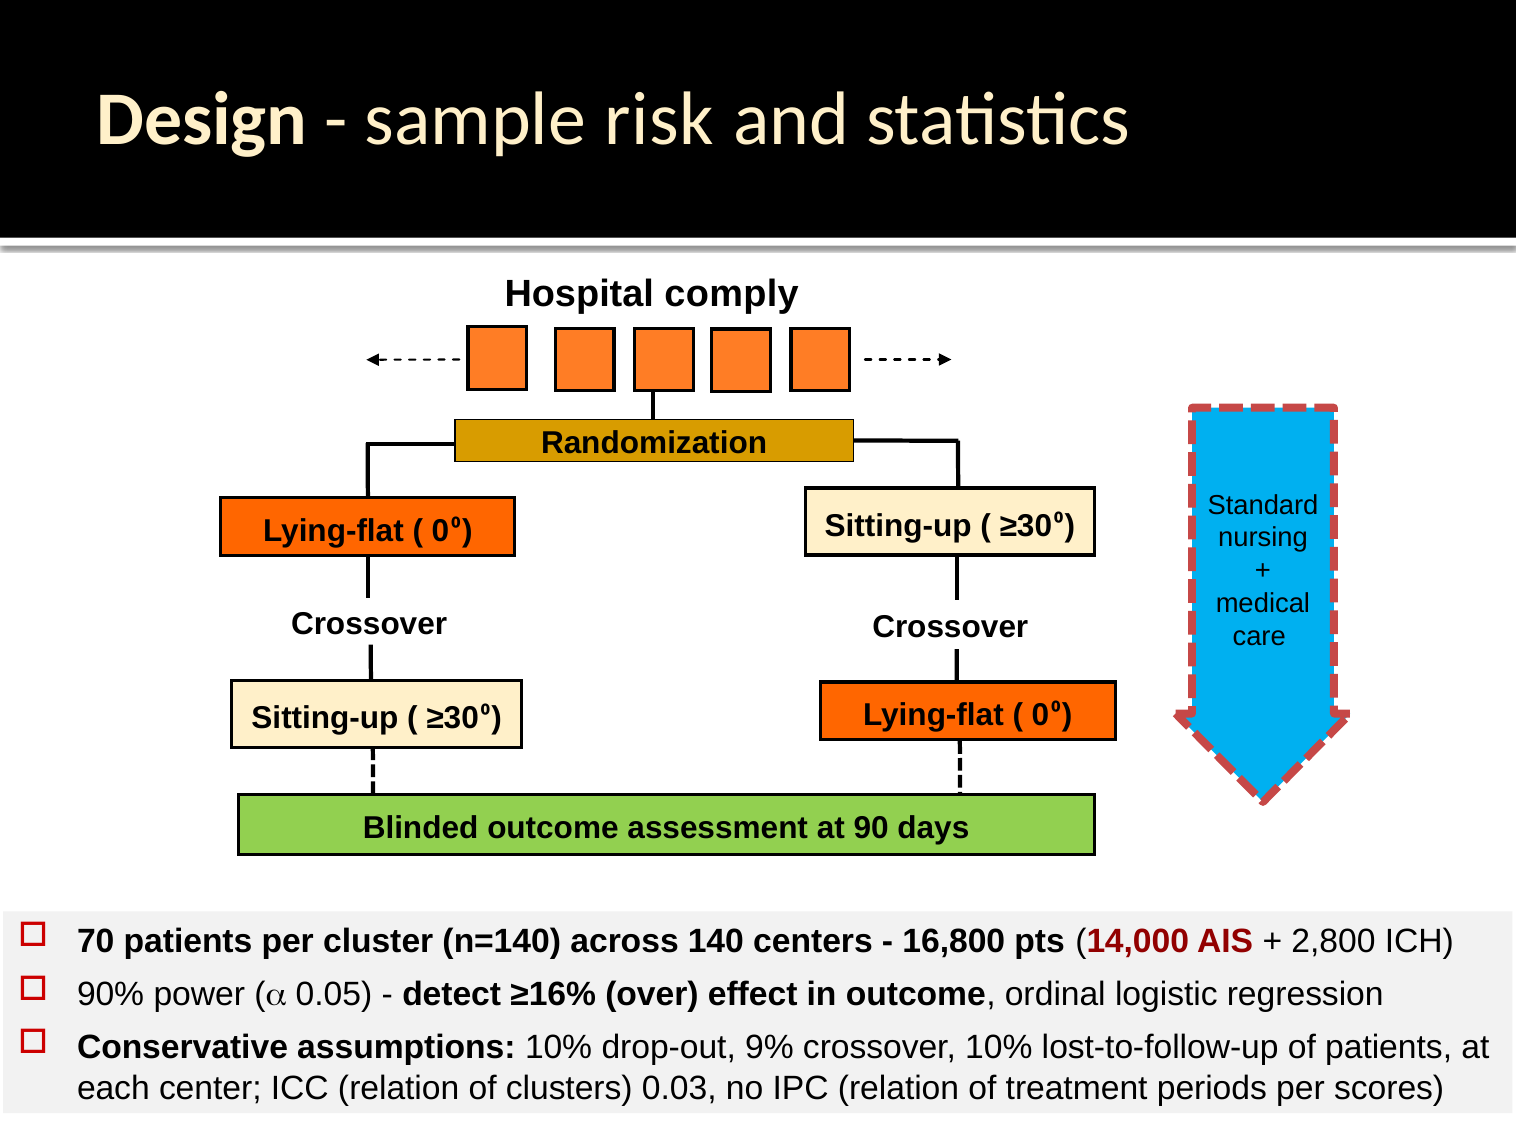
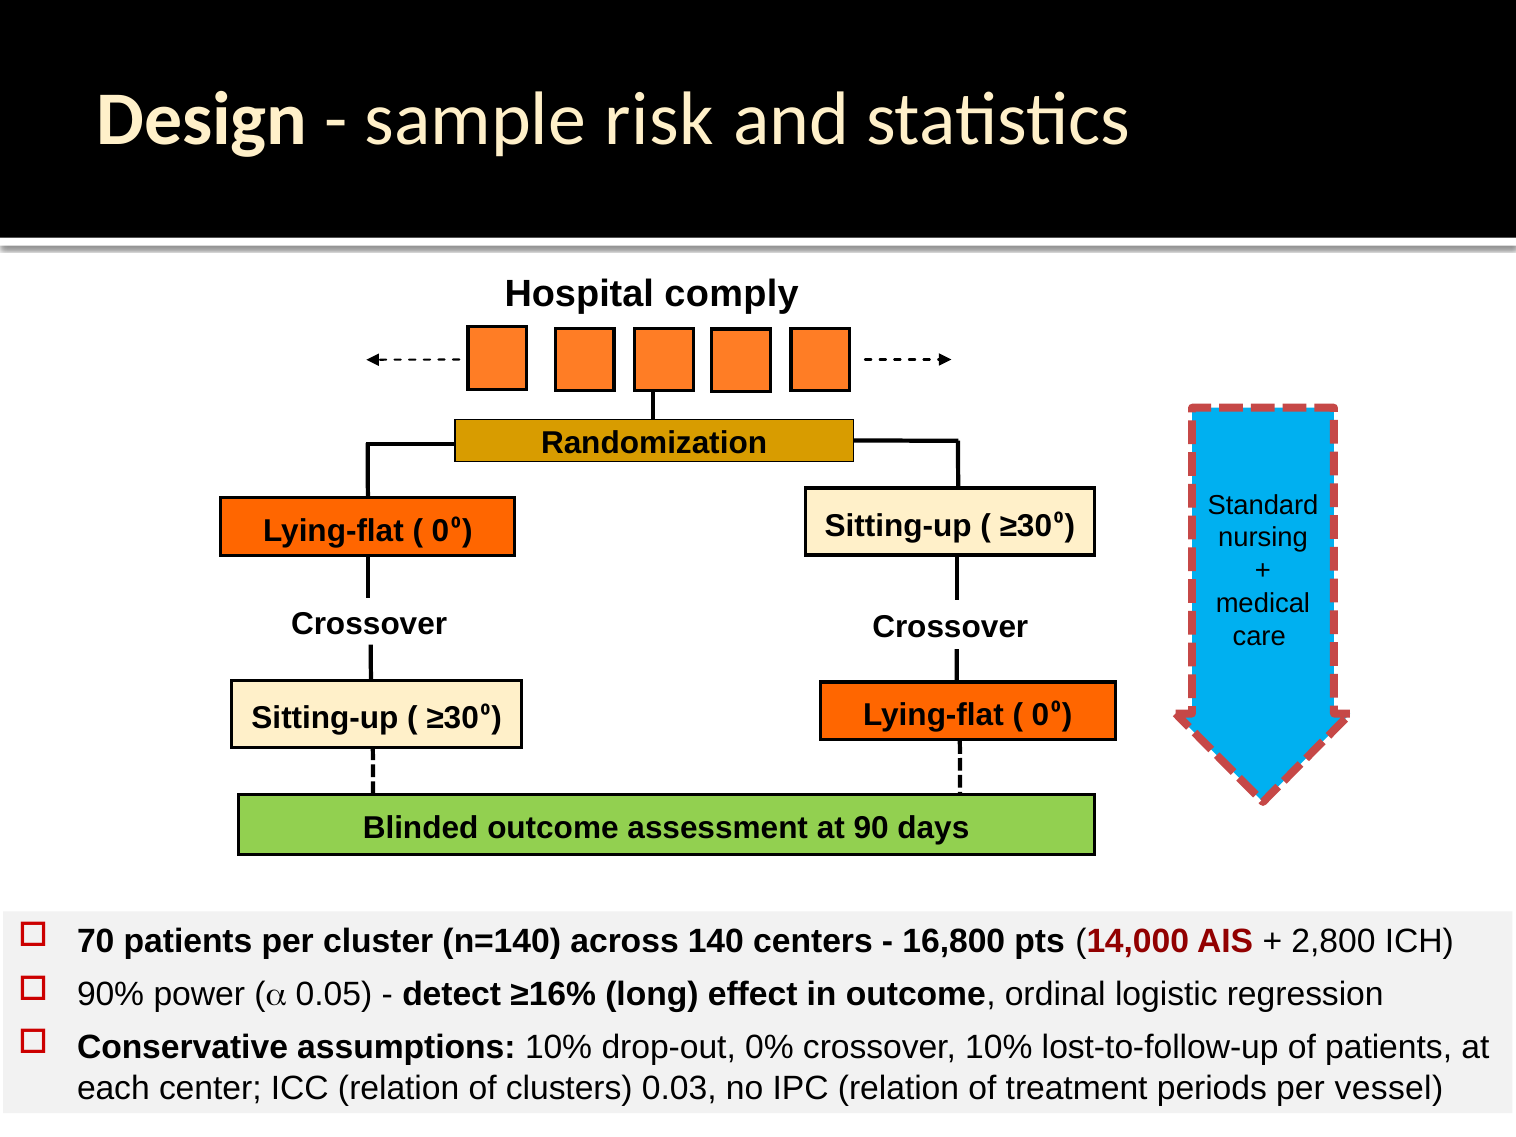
over: over -> long (652, 994)
9%: 9% -> 0% (769, 1048)
scores: scores -> vessel (1389, 1088)
